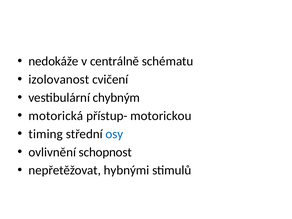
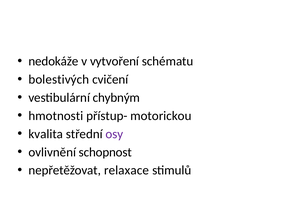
centrálně: centrálně -> vytvoření (114, 61)
izolovanost: izolovanost -> bolestivých (59, 79)
motorická: motorická -> hmotnosti (56, 116)
timing: timing -> kvalita (46, 134)
osy colour: blue -> purple (114, 134)
hybnými: hybnými -> relaxace (126, 170)
